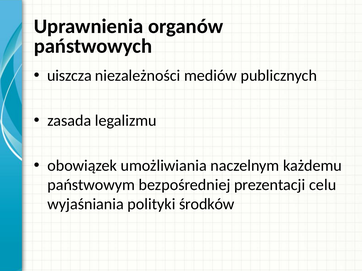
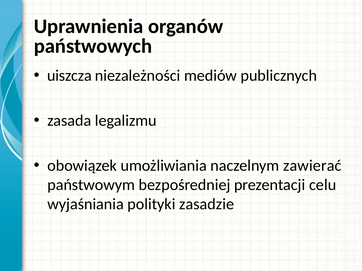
każdemu: każdemu -> zawierać (312, 166)
środków: środków -> zasadzie (207, 205)
